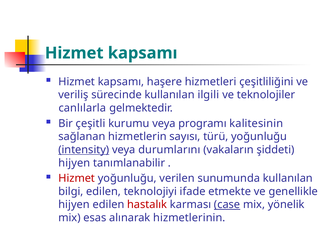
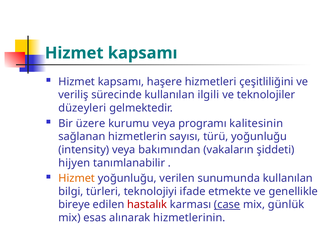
canlılarla: canlılarla -> düzeyleri (82, 108)
çeşitli: çeşitli -> üzere (91, 124)
intensity underline: present -> none (84, 150)
durumlarını: durumlarını -> bakımından (169, 150)
Hizmet colour: red -> orange (77, 179)
bilgi edilen: edilen -> türleri (104, 192)
hijyen: hijyen -> bireye (74, 205)
yönelik: yönelik -> günlük (286, 205)
